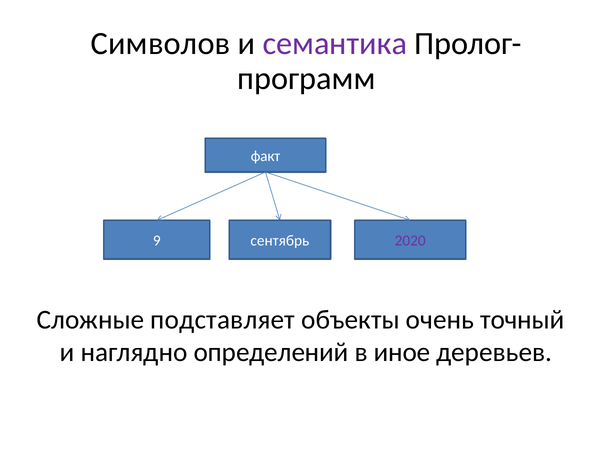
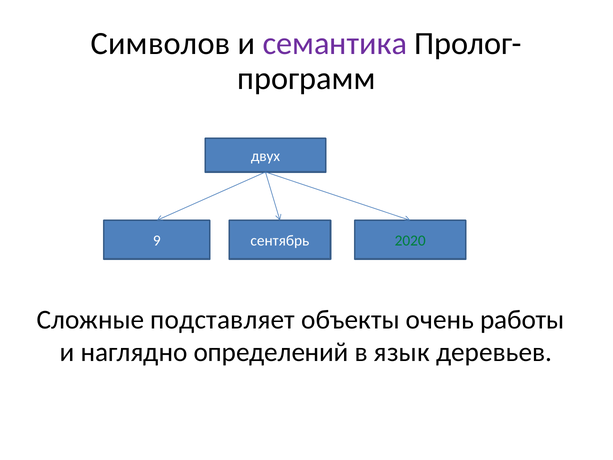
факт: факт -> двух (265, 156)
2020 colour: purple -> green (410, 241)
точный: точный -> работы (522, 319)
иное: иное -> язык (402, 352)
